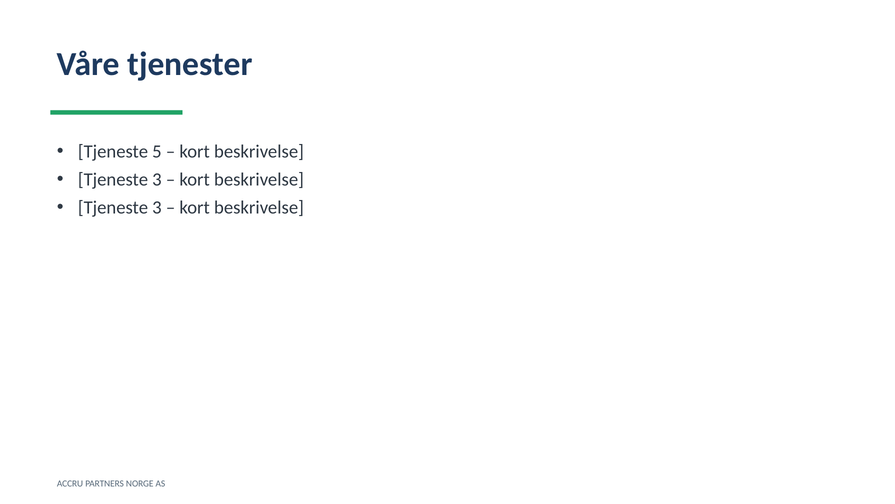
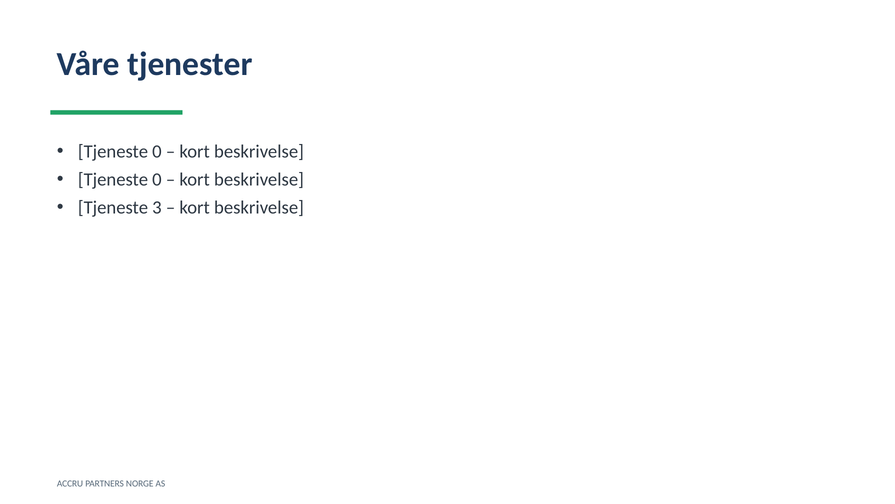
5: 5 -> 0 (157, 152)
3: 3 -> 0 (157, 180)
